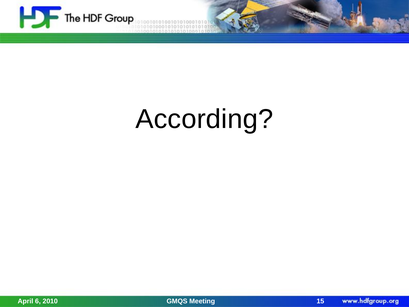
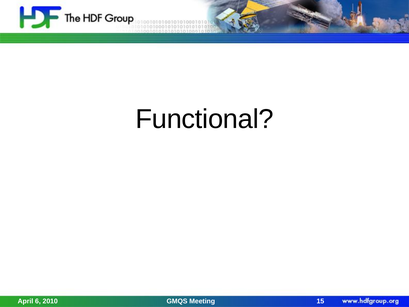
According: According -> Functional (205, 119)
